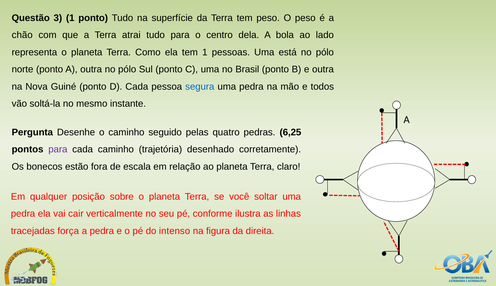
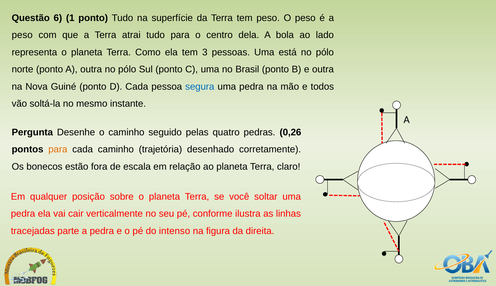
3: 3 -> 6 (58, 18)
chão: chão -> peso (22, 35)
tem 1: 1 -> 3 (205, 52)
6,25: 6,25 -> 0,26 (290, 132)
para colour: purple -> orange (58, 149)
força: força -> parte (68, 231)
